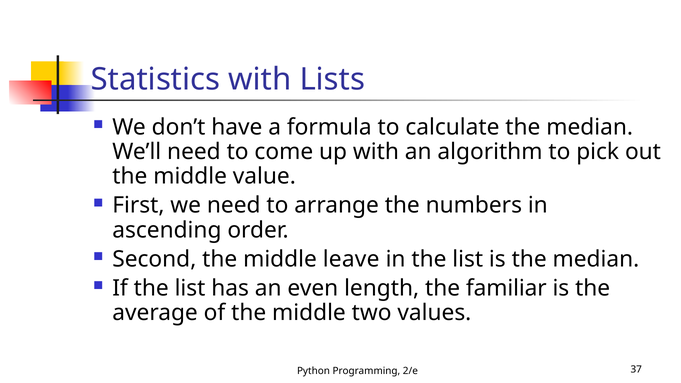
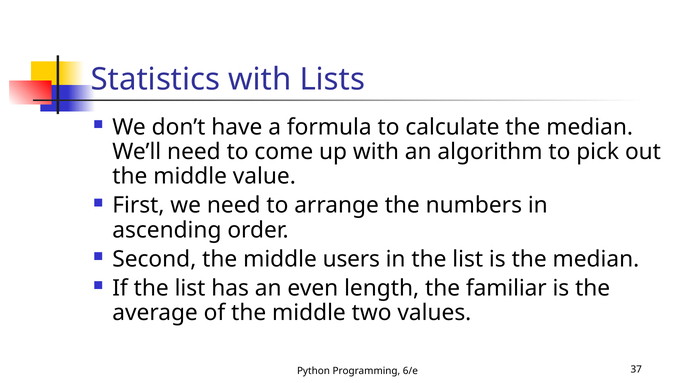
leave: leave -> users (351, 259)
2/e: 2/e -> 6/e (410, 371)
